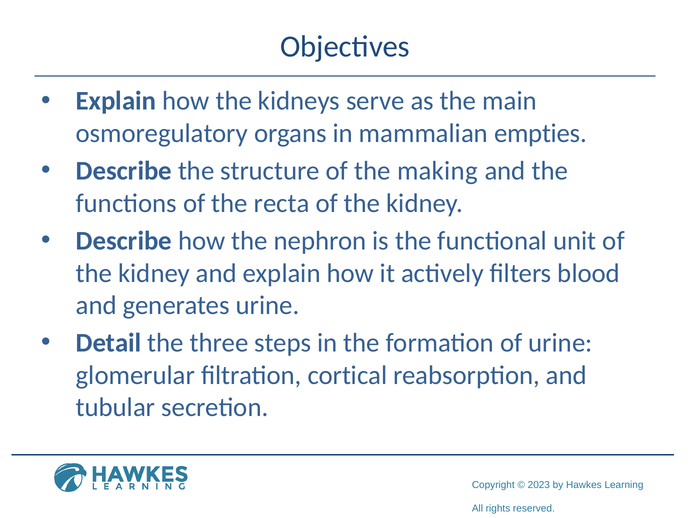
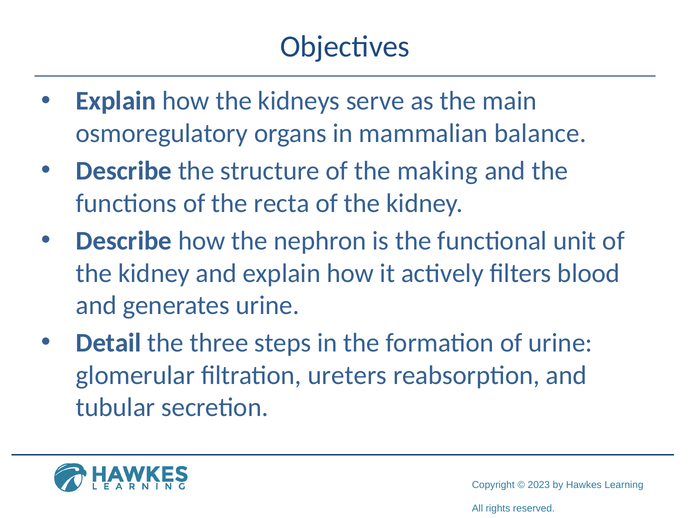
empties: empties -> balance (540, 133)
cortical: cortical -> ureters (347, 375)
